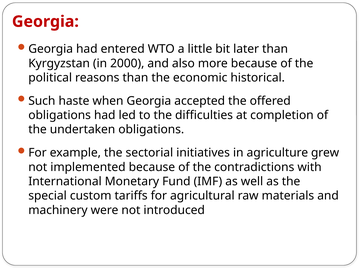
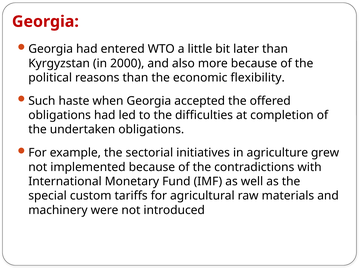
historical: historical -> flexibility (258, 78)
